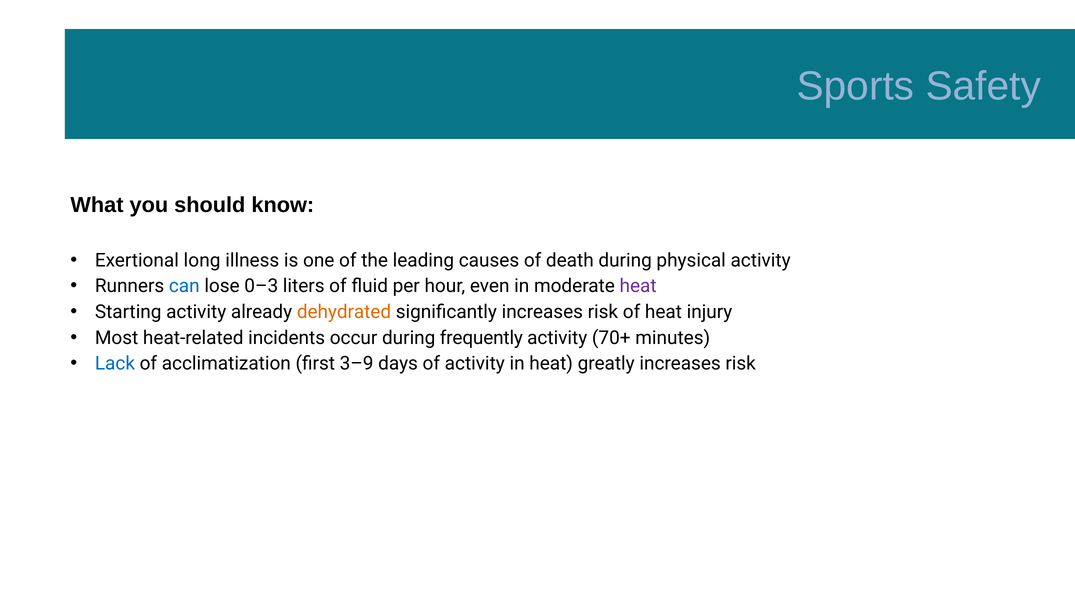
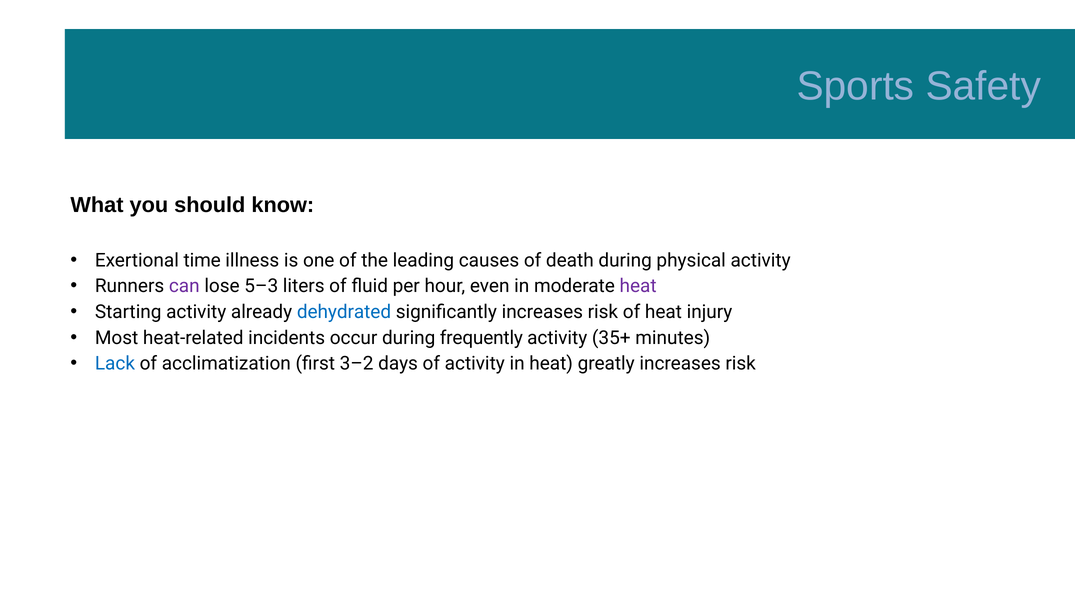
long: long -> time (202, 260)
can colour: blue -> purple (184, 286)
0–3: 0–3 -> 5–3 (261, 286)
dehydrated colour: orange -> blue (344, 312)
70+: 70+ -> 35+ (611, 338)
3–9: 3–9 -> 3–2 (357, 364)
